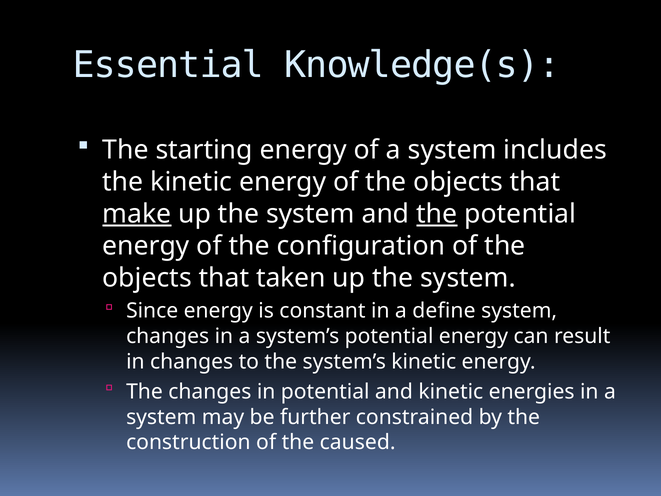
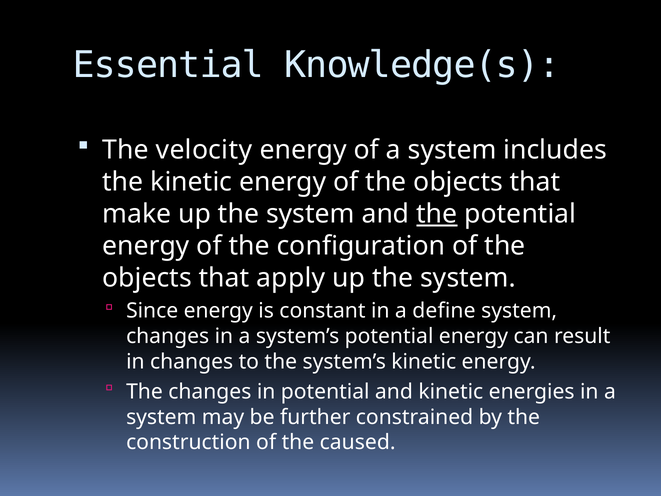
starting: starting -> velocity (204, 150)
make underline: present -> none (137, 214)
taken: taken -> apply (291, 278)
